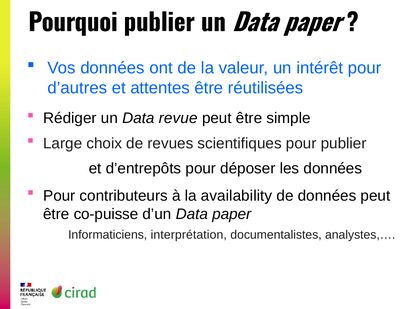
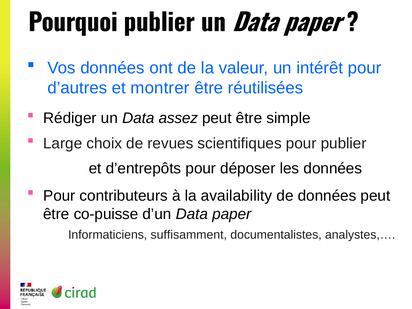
attentes: attentes -> montrer (160, 88)
revue: revue -> assez (178, 118)
interprétation: interprétation -> suffisamment (189, 235)
